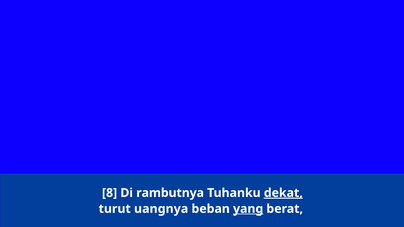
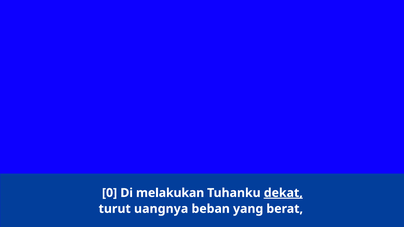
8: 8 -> 0 (110, 193)
rambutnya: rambutnya -> melakukan (170, 193)
yang underline: present -> none (248, 209)
